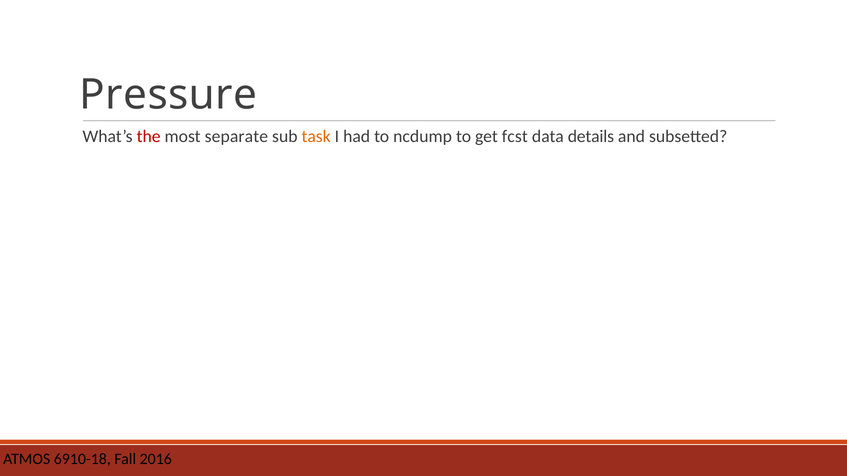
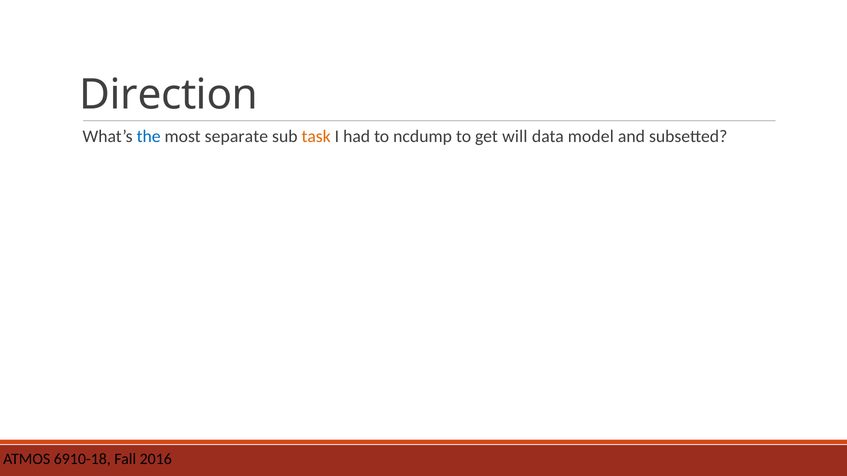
Pressure: Pressure -> Direction (169, 95)
the colour: red -> blue (149, 137)
fcst: fcst -> will (515, 137)
details: details -> model (591, 137)
